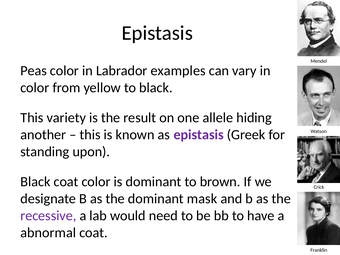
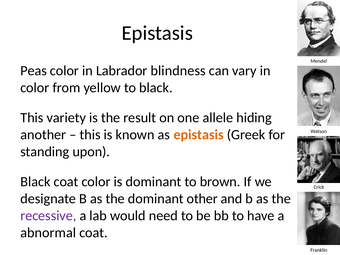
examples: examples -> blindness (178, 71)
epistasis colour: purple -> orange (199, 135)
mask: mask -> other (202, 199)
